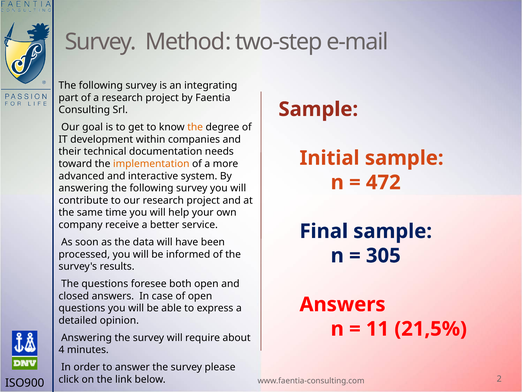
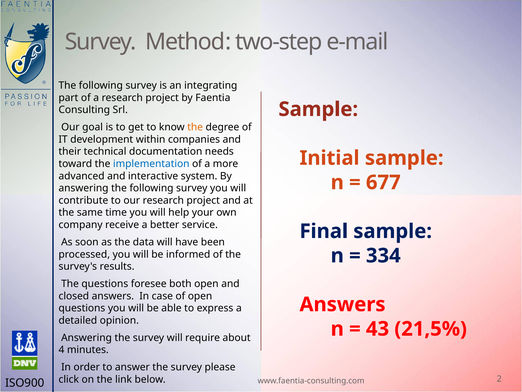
implementation colour: orange -> blue (151, 164)
472: 472 -> 677 (383, 182)
305: 305 -> 334 (383, 255)
11: 11 -> 43 (378, 328)
